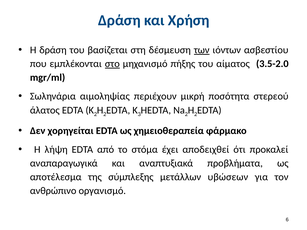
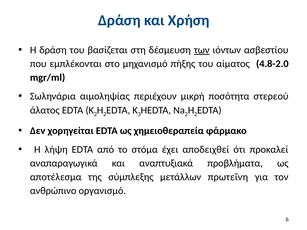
στο underline: present -> none (112, 64)
3.5-2.0: 3.5-2.0 -> 4.8-2.0 (272, 64)
υβώσεων: υβώσεων -> πρωτεΐνη (228, 177)
